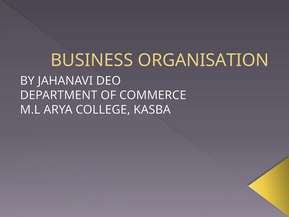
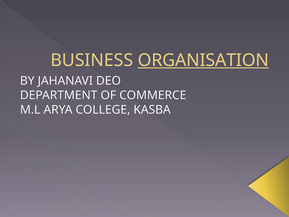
ORGANISATION underline: none -> present (203, 60)
